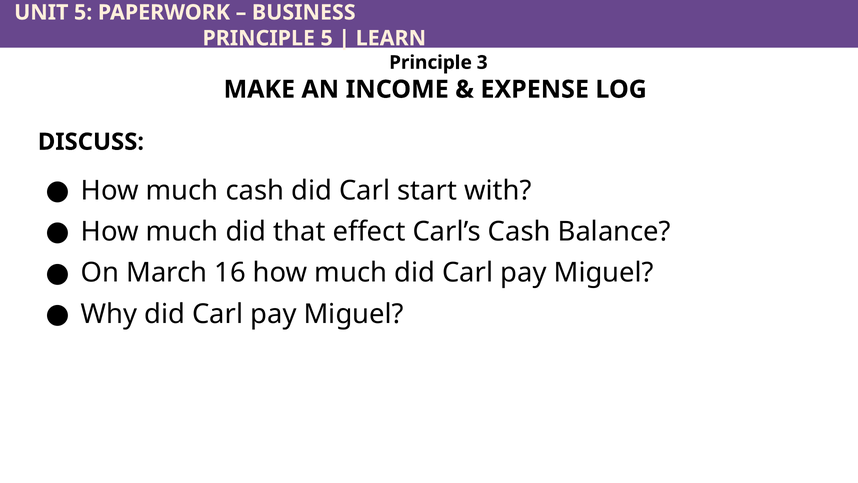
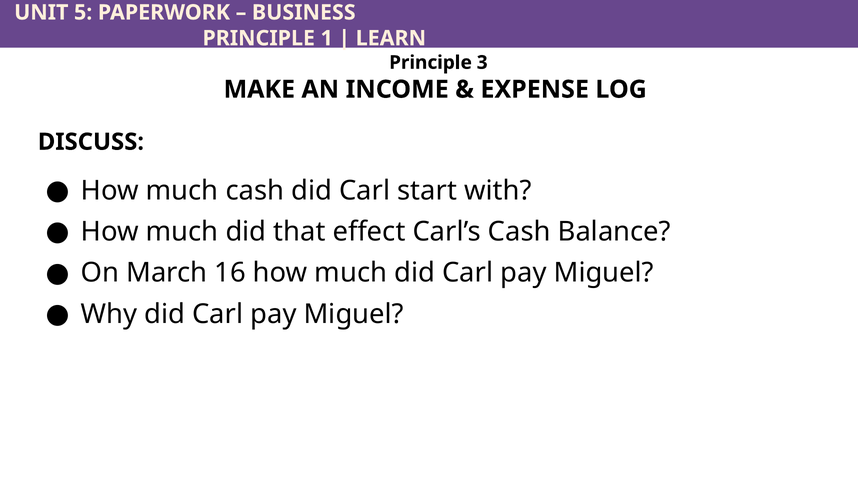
PRINCIPLE 5: 5 -> 1 (327, 38)
